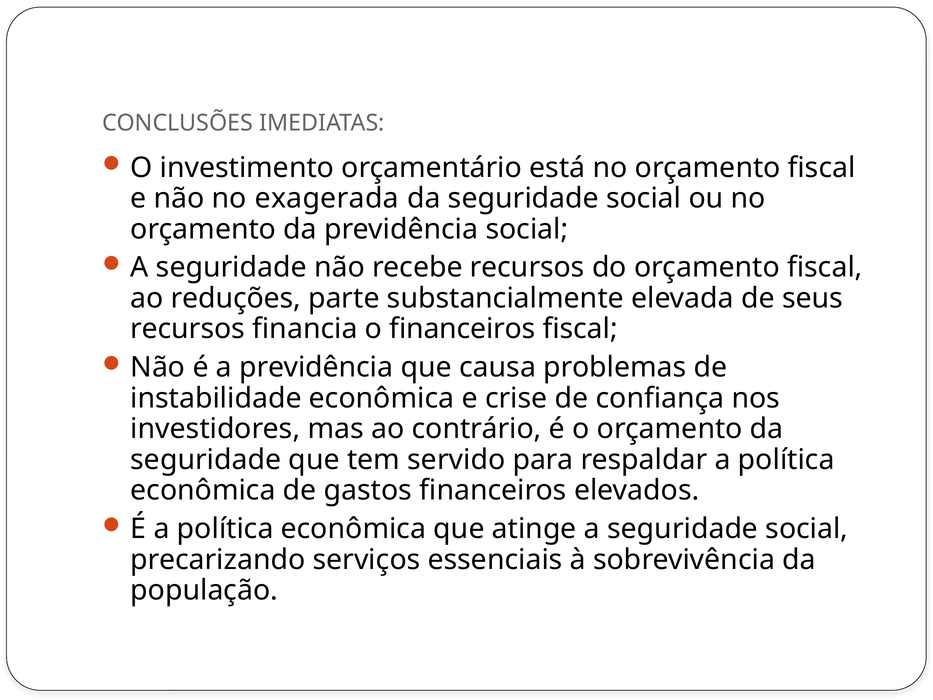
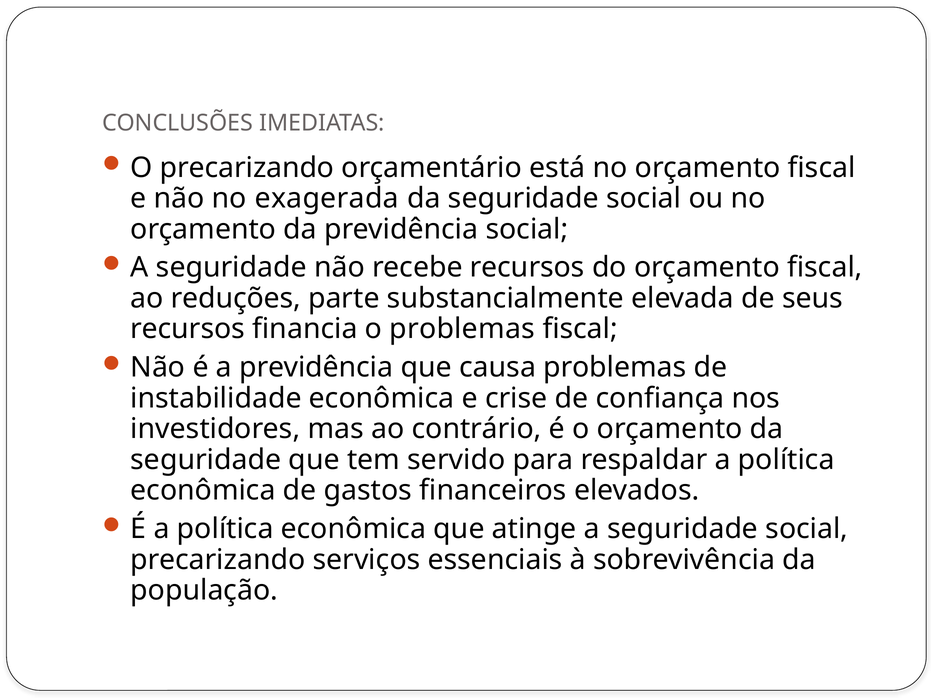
O investimento: investimento -> precarizando (247, 168)
o financeiros: financeiros -> problemas (462, 329)
